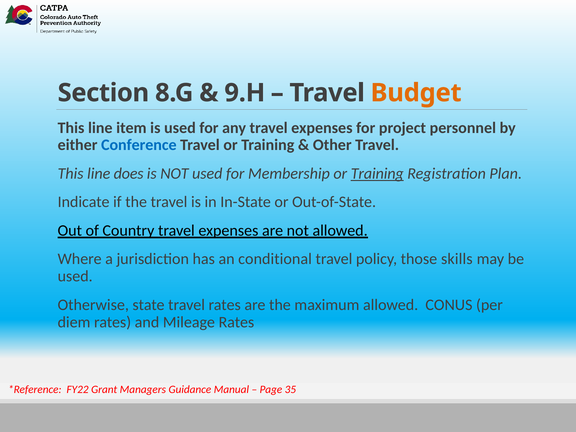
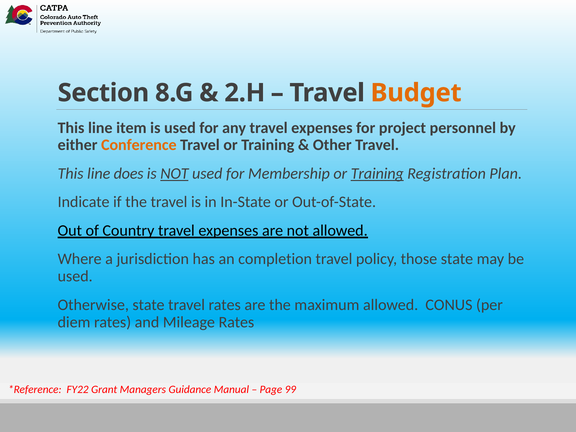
9.H: 9.H -> 2.H (245, 93)
Conference colour: blue -> orange (139, 145)
NOT underline: none -> present (174, 174)
conditional: conditional -> completion (275, 259)
those skills: skills -> state (457, 259)
35: 35 -> 99 (290, 390)
